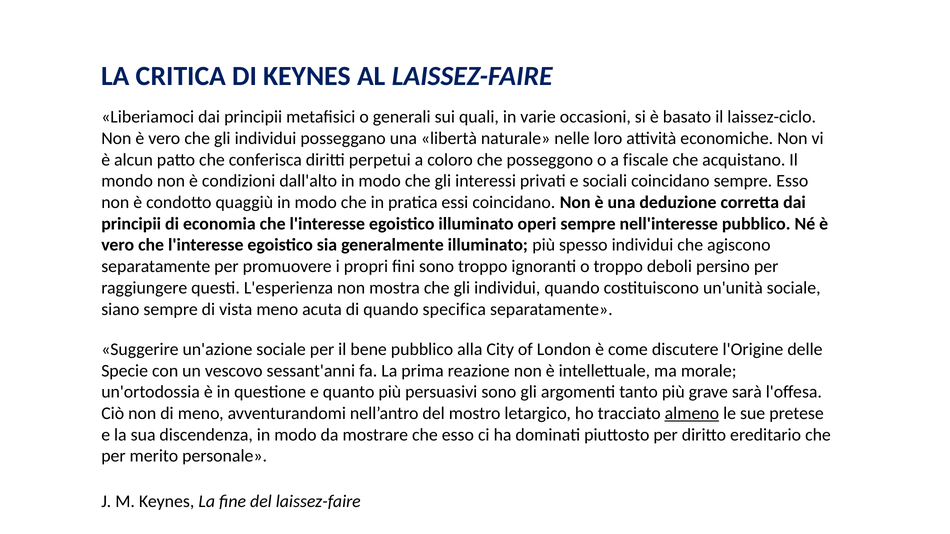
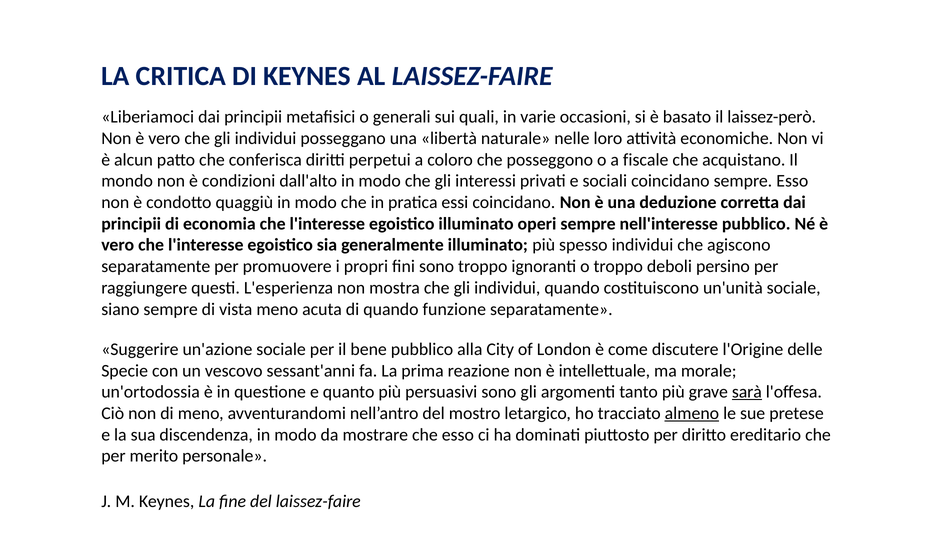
laissez-ciclo: laissez-ciclo -> laissez-però (772, 117)
specifica: specifica -> funzione (454, 309)
sarà underline: none -> present (747, 392)
